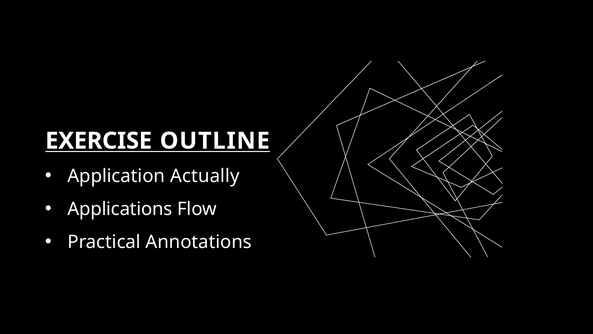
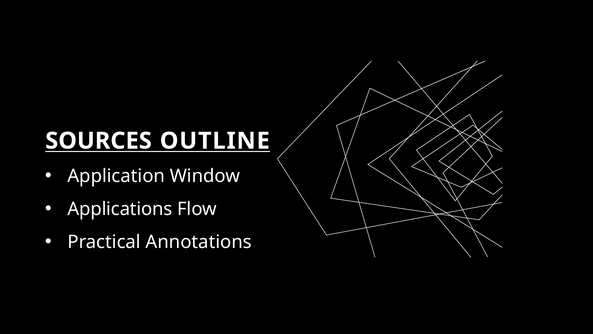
EXERCISE: EXERCISE -> SOURCES (99, 141)
Actually: Actually -> Window (205, 176)
